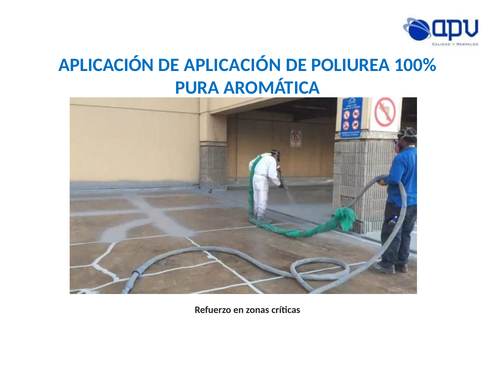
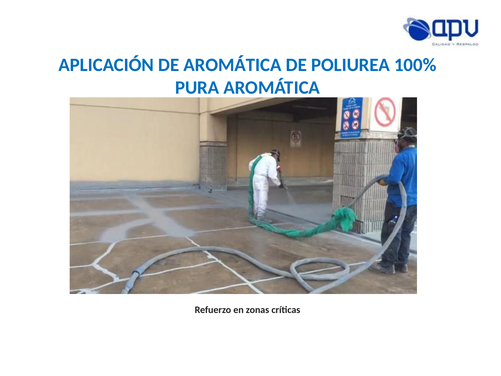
DE APLICACIÓN: APLICACIÓN -> AROMÁTICA (233, 65)
